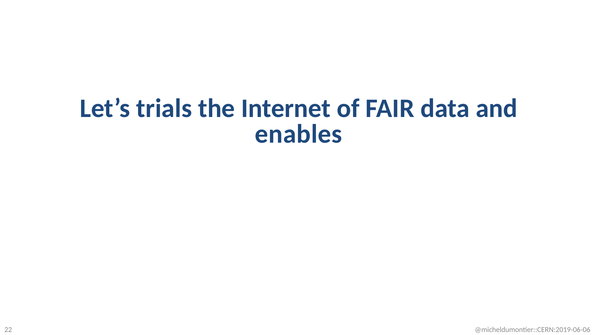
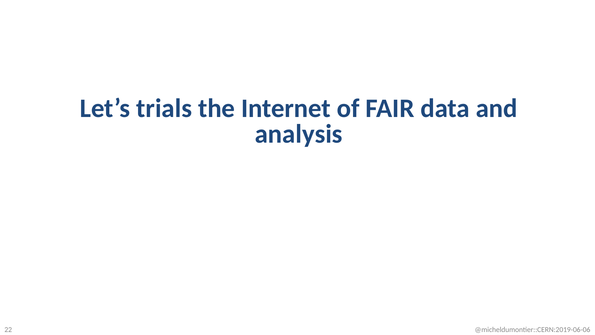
enables: enables -> analysis (299, 134)
